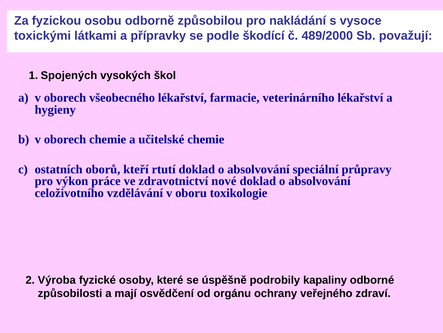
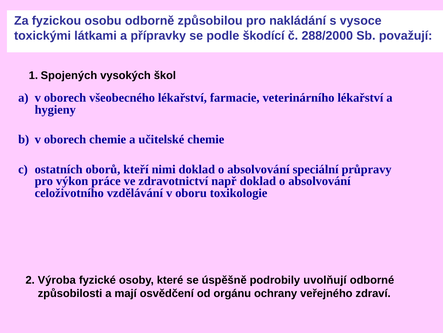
489/2000: 489/2000 -> 288/2000 (327, 36)
rtutí: rtutí -> nimi (164, 169)
nové: nové -> např (224, 181)
kapaliny: kapaliny -> uvolňují (325, 280)
